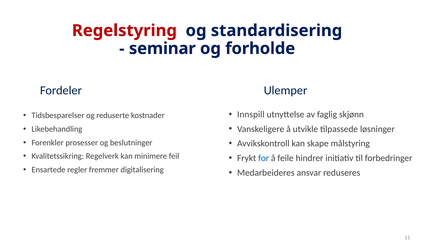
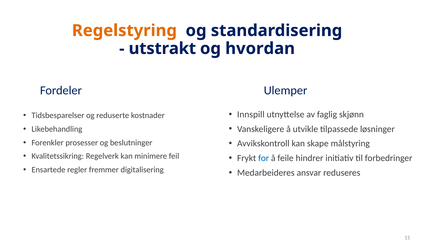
Regelstyring colour: red -> orange (124, 31)
seminar: seminar -> utstrakt (162, 49)
forholde: forholde -> hvordan (260, 49)
